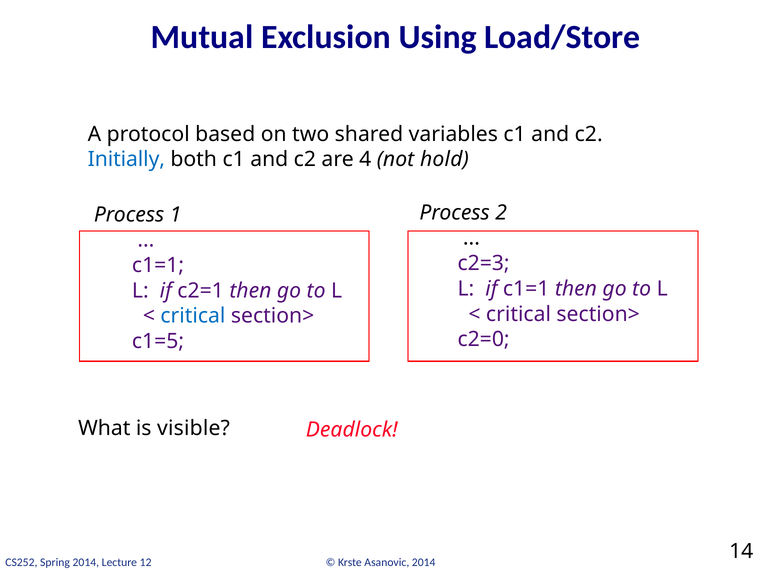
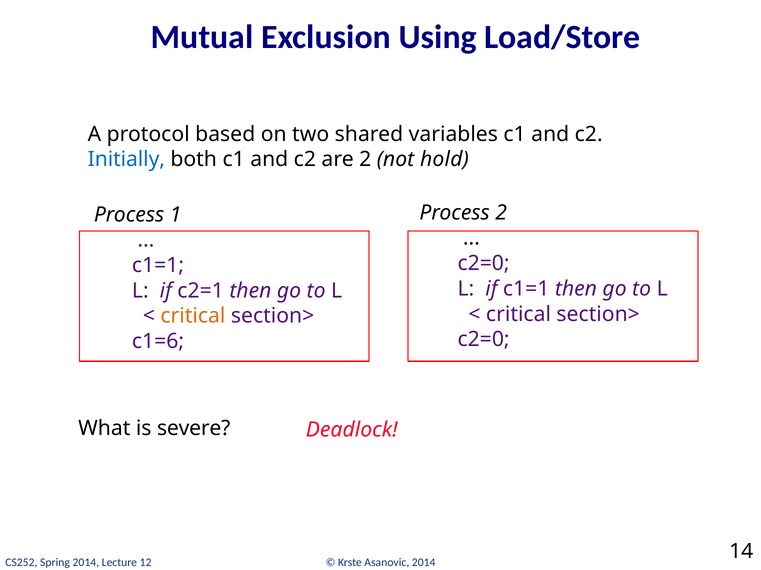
are 4: 4 -> 2 (365, 160)
c2=3: c2=3 -> c2=0 (484, 264)
critical colour: blue -> orange (193, 316)
c1=5: c1=5 -> c1=6 (158, 342)
visible: visible -> severe (194, 429)
